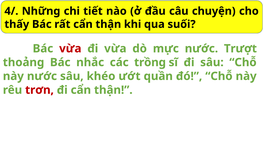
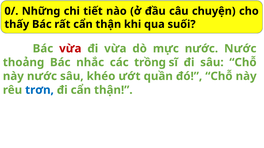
4/: 4/ -> 0/ (11, 11)
nước Trượt: Trượt -> Nước (240, 49)
trơn colour: red -> blue (39, 90)
